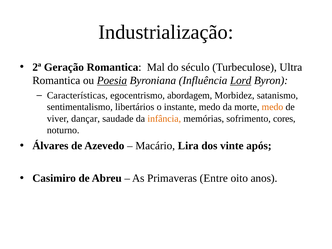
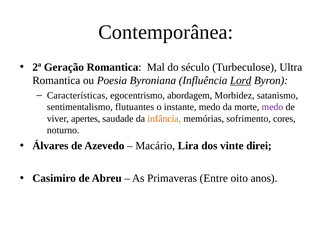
Industrialização: Industrialização -> Contemporânea (166, 32)
Poesia underline: present -> none (112, 80)
libertários: libertários -> flutuantes (135, 107)
medo colour: orange -> purple (272, 107)
dançar: dançar -> apertes (86, 119)
após: após -> direi (259, 146)
